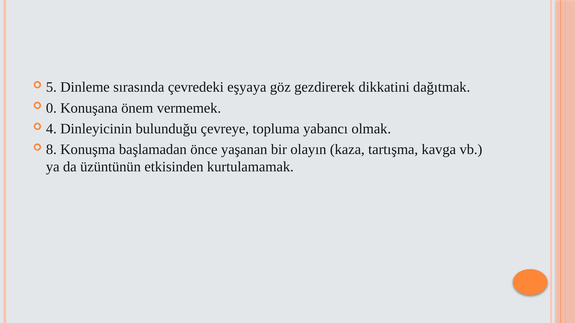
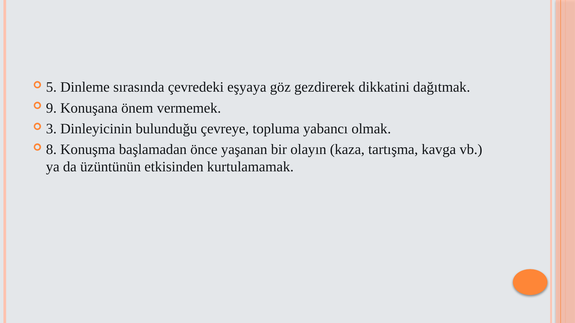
0: 0 -> 9 (51, 108)
4: 4 -> 3 (51, 129)
